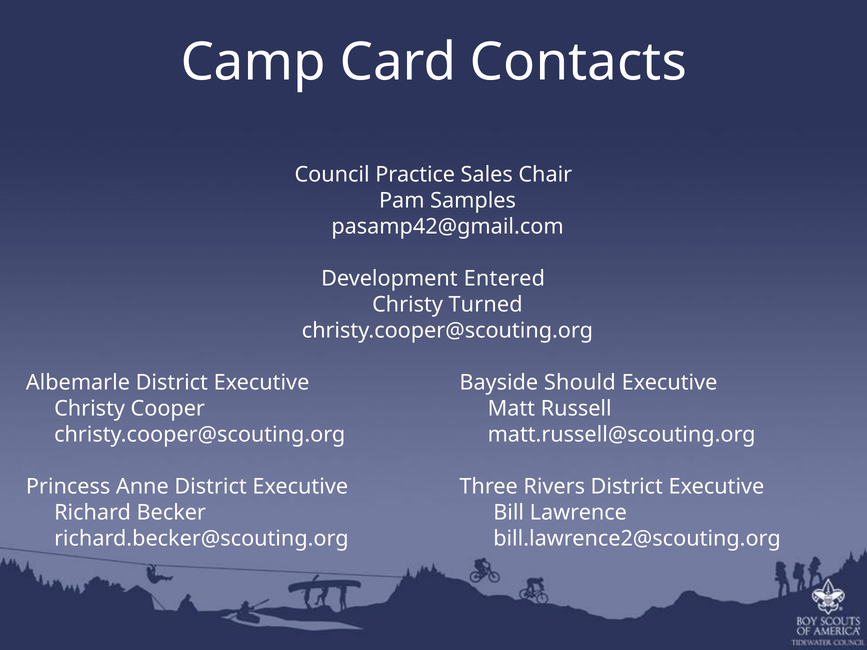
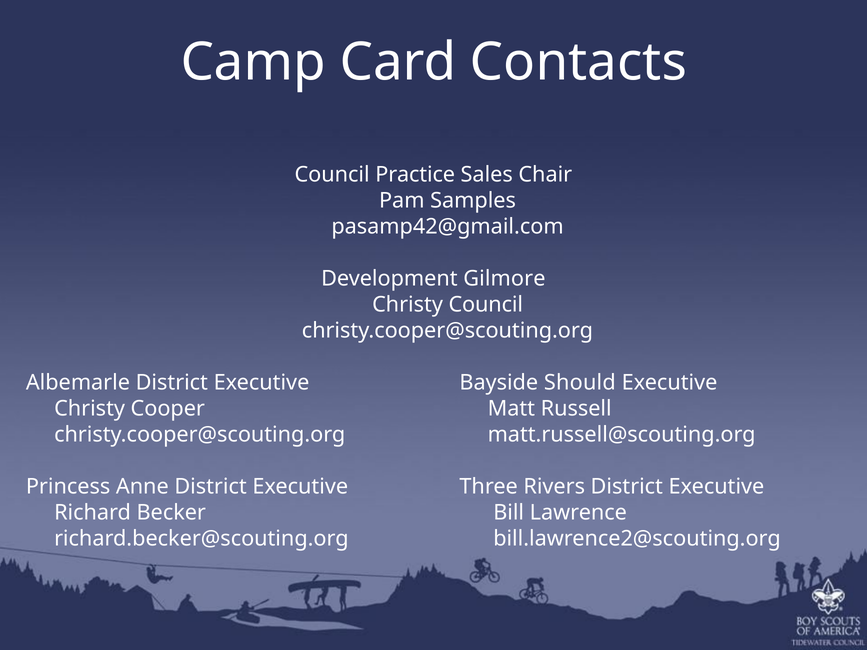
Entered: Entered -> Gilmore (504, 279)
Christy Turned: Turned -> Council (486, 305)
